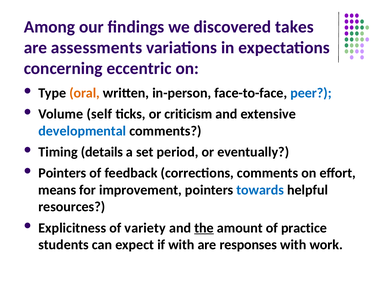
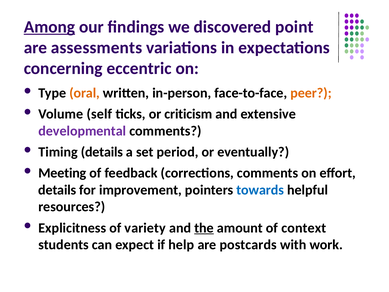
Among underline: none -> present (49, 27)
takes: takes -> point (294, 27)
peer colour: blue -> orange (311, 93)
developmental colour: blue -> purple (82, 131)
Pointers: Pointers -> Meeting (62, 173)
means: means -> details (57, 190)
practice: practice -> context (304, 228)
if with: with -> help (181, 245)
responses: responses -> postcards (248, 245)
